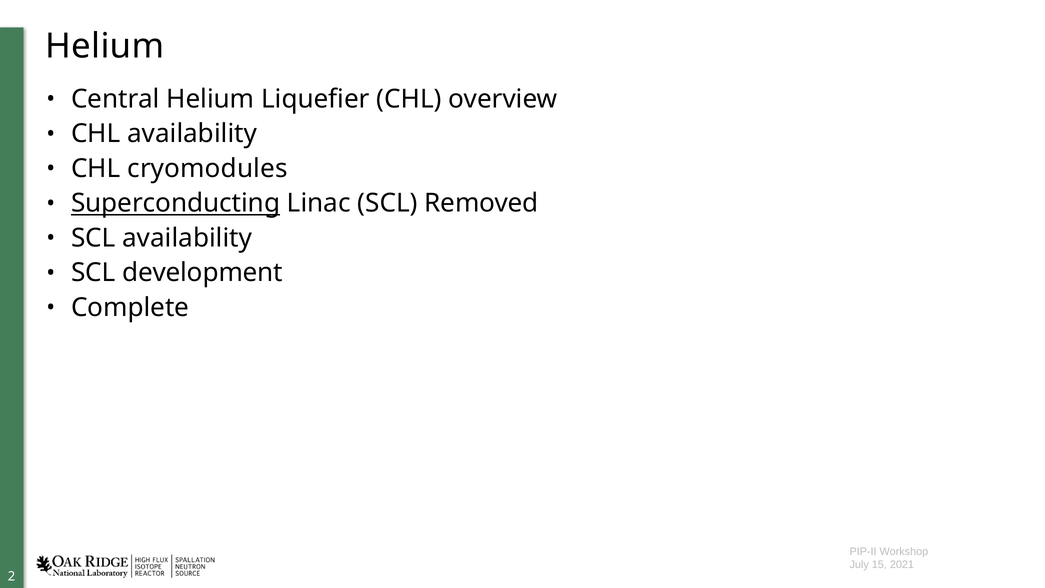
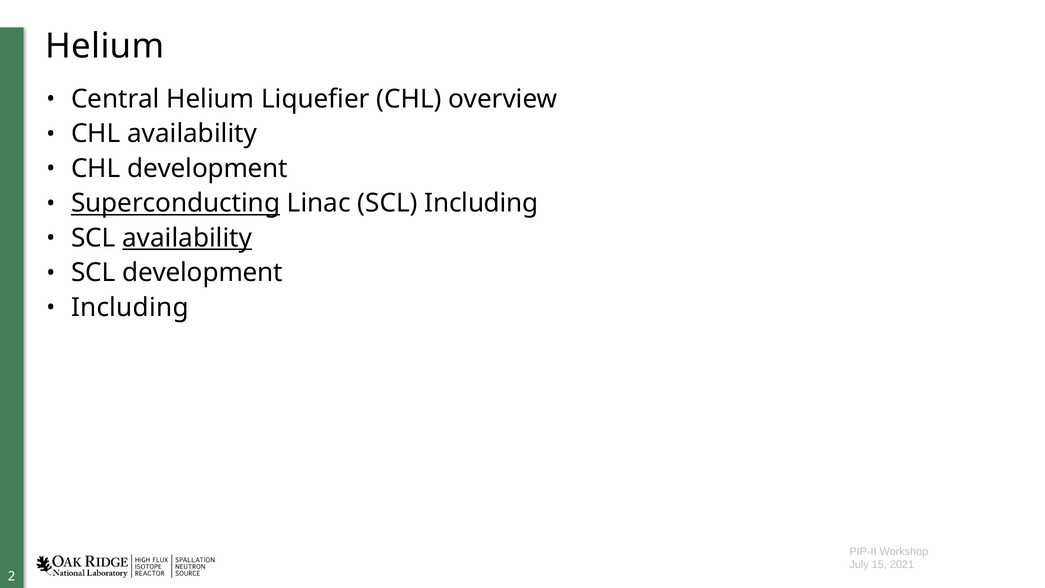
CHL cryomodules: cryomodules -> development (208, 169)
SCL Removed: Removed -> Including (481, 203)
availability underline: none -> present (187, 238)
Complete: Complete -> Including (130, 308)
